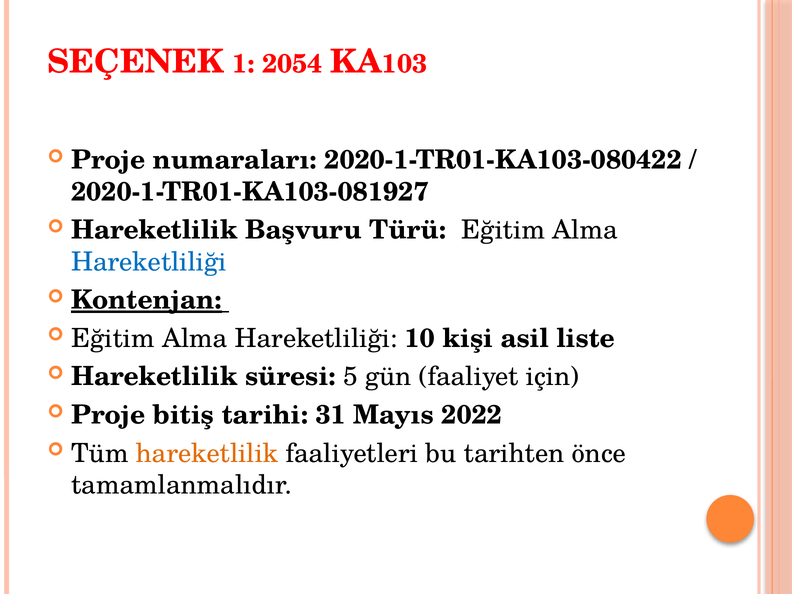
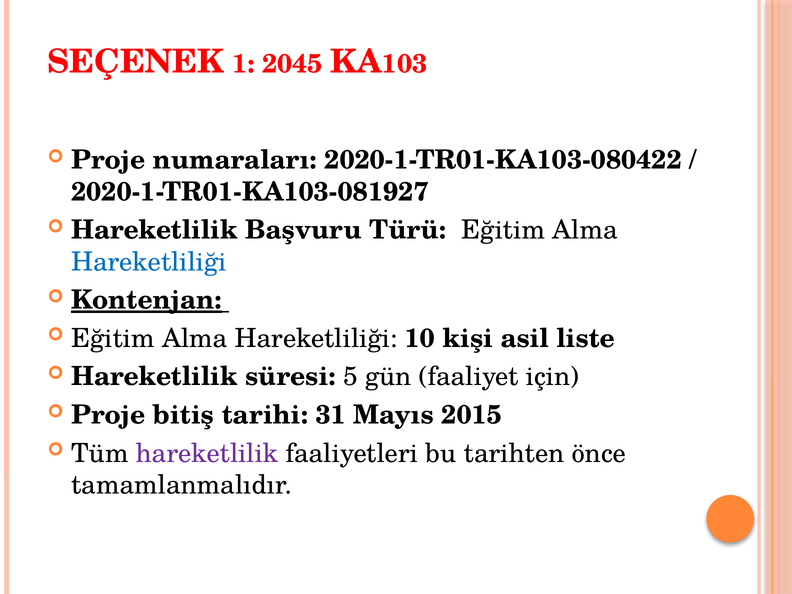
2054: 2054 -> 2045 (292, 64)
2022: 2022 -> 2015 (472, 415)
hareketlilik colour: orange -> purple (207, 453)
